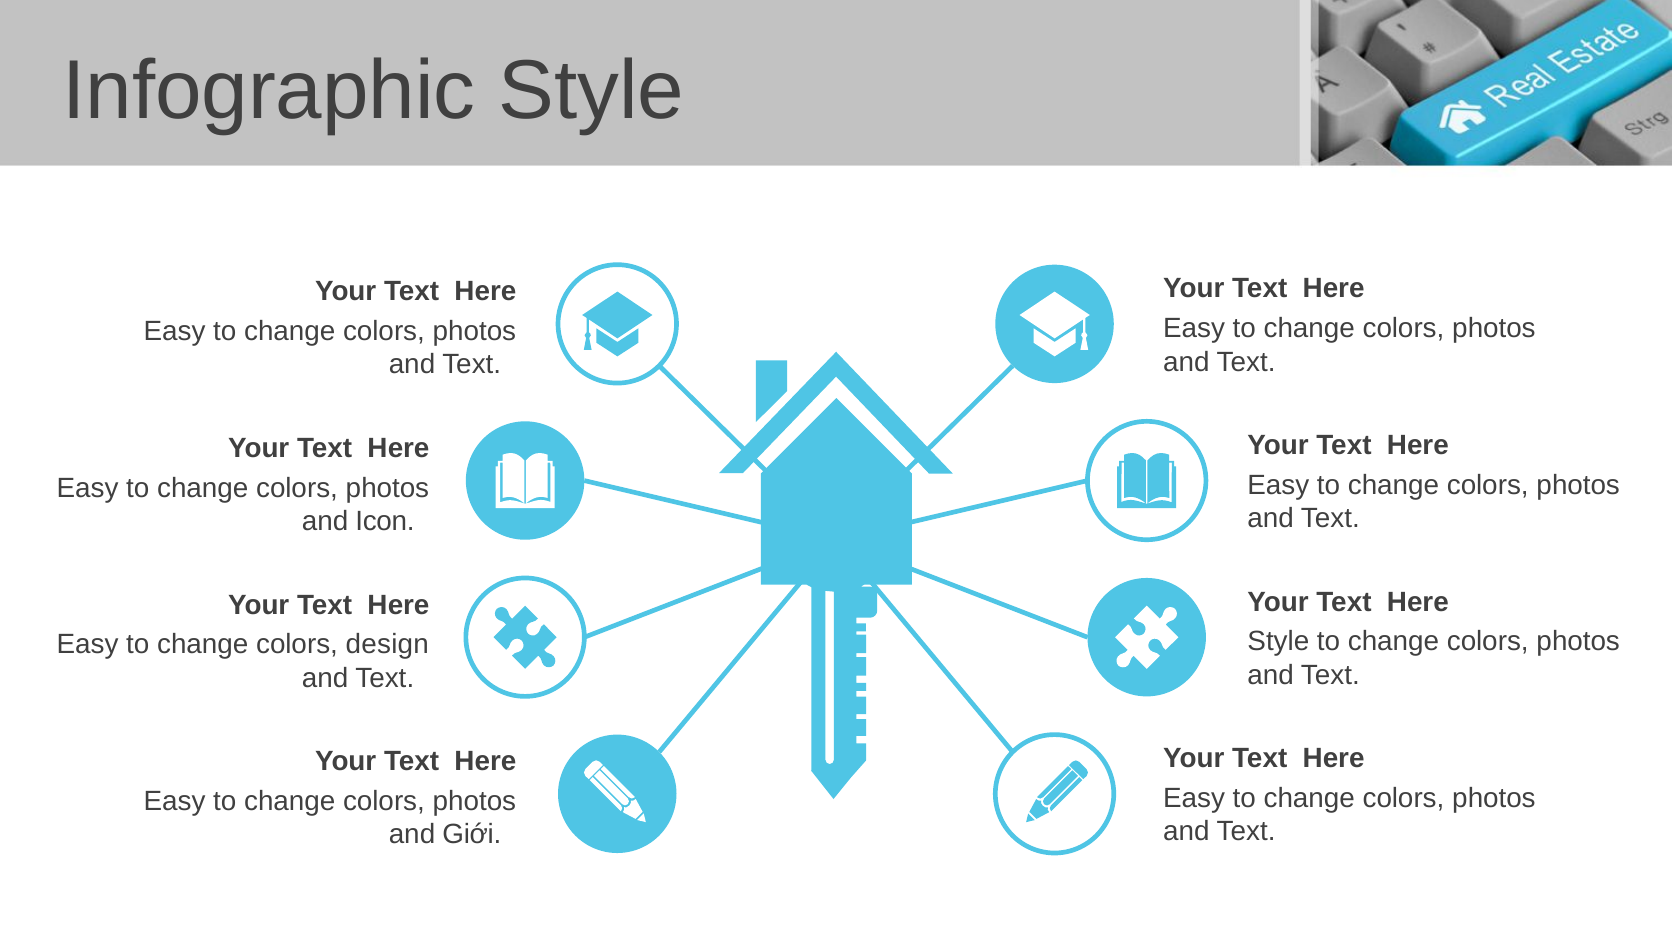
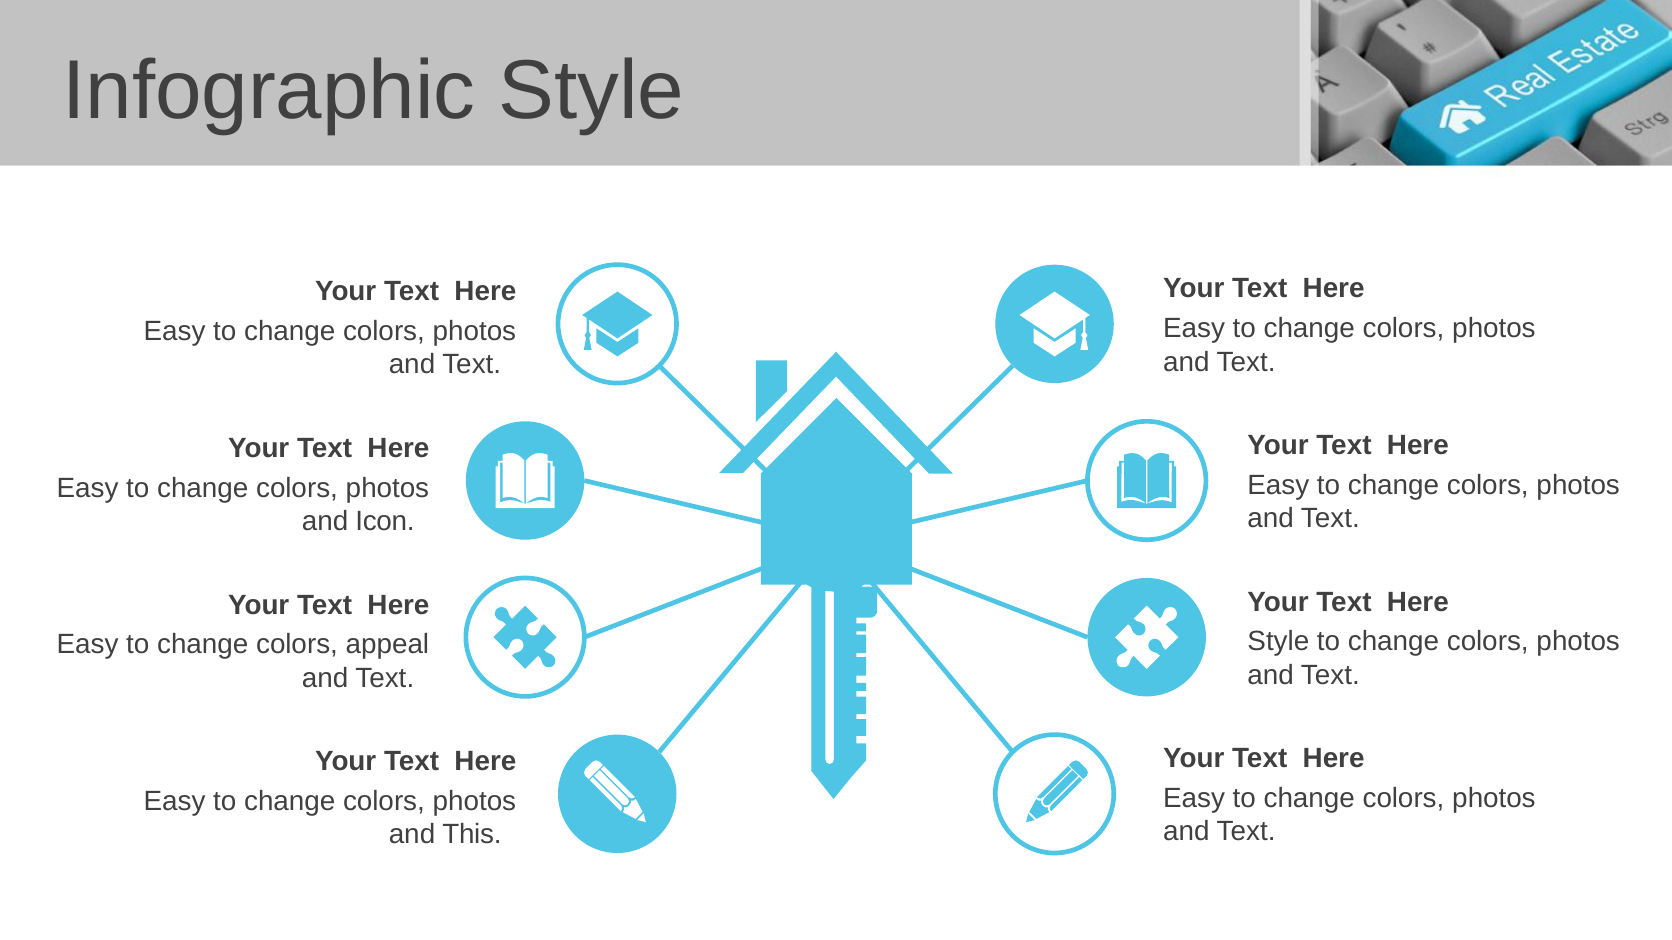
design: design -> appeal (387, 645)
Giới: Giới -> This (472, 835)
